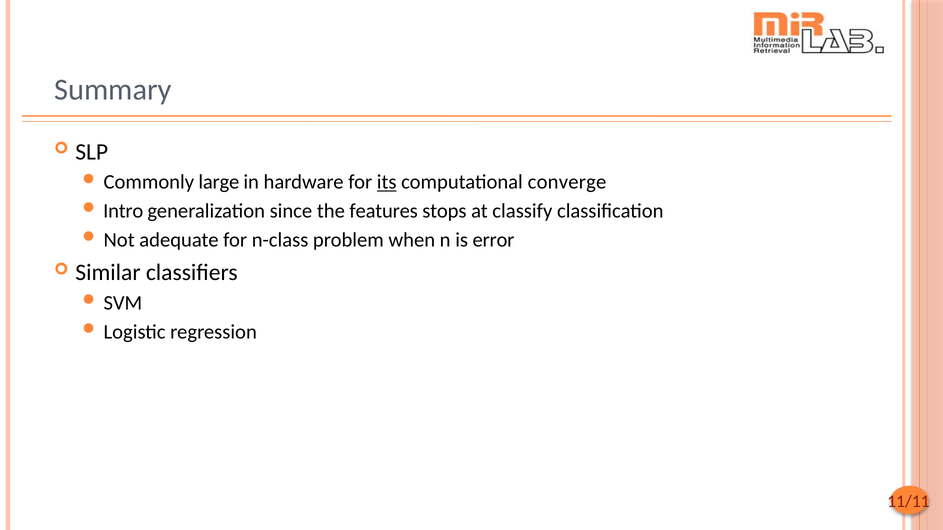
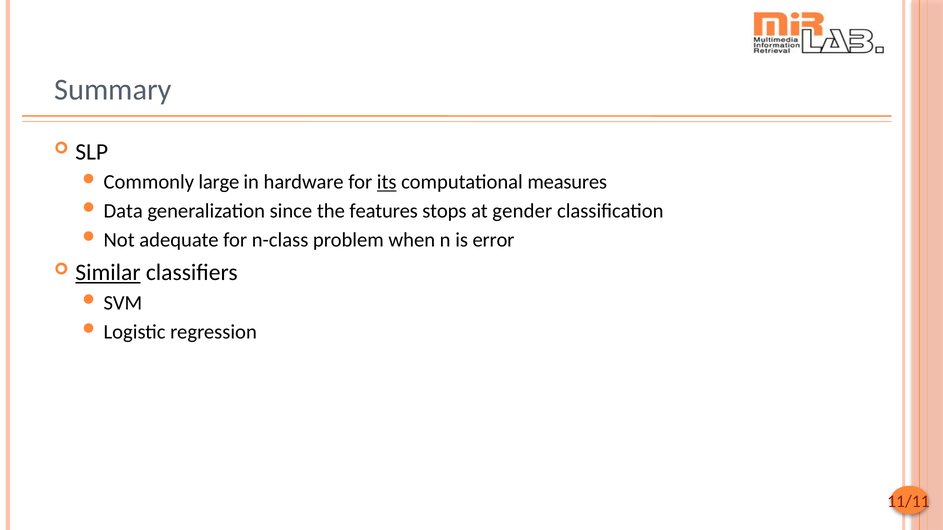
converge: converge -> measures (567, 182)
Intro: Intro -> Data (123, 211)
classify: classify -> gender (522, 211)
Similar underline: none -> present (108, 273)
